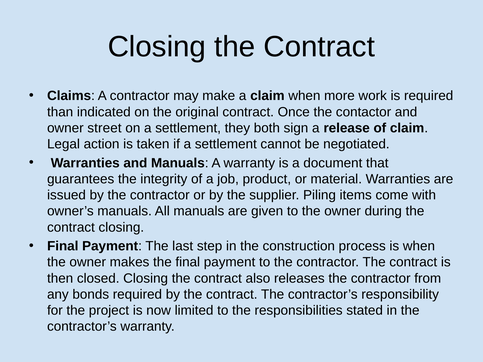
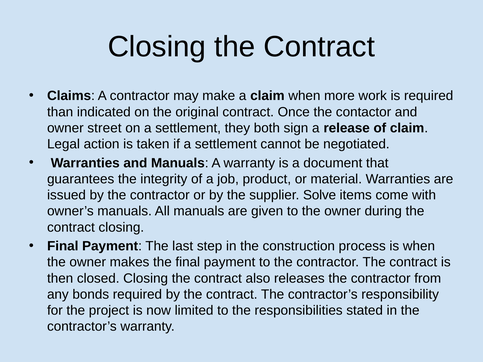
Piling: Piling -> Solve (320, 195)
